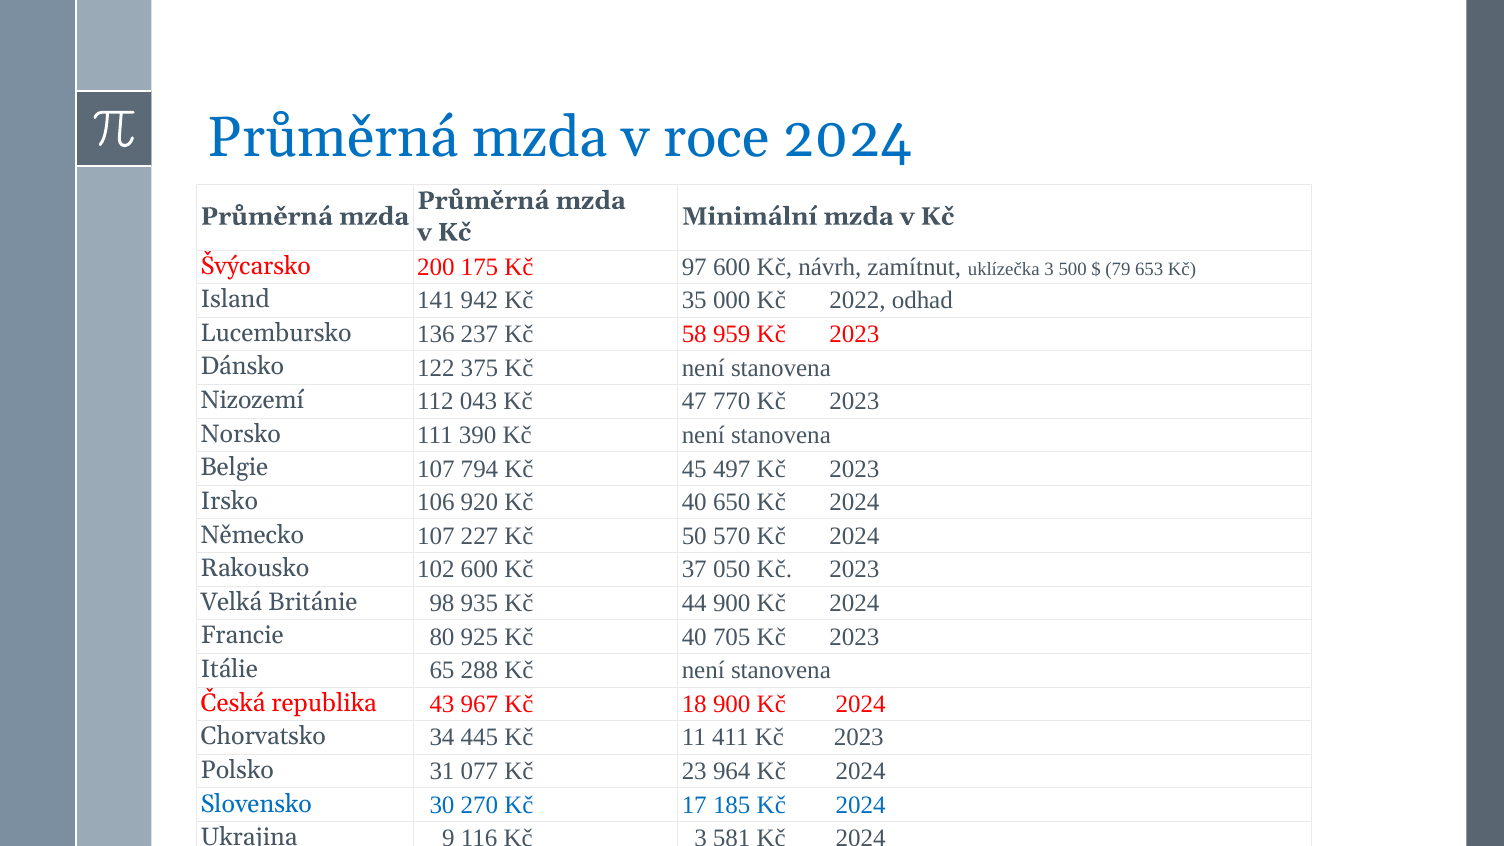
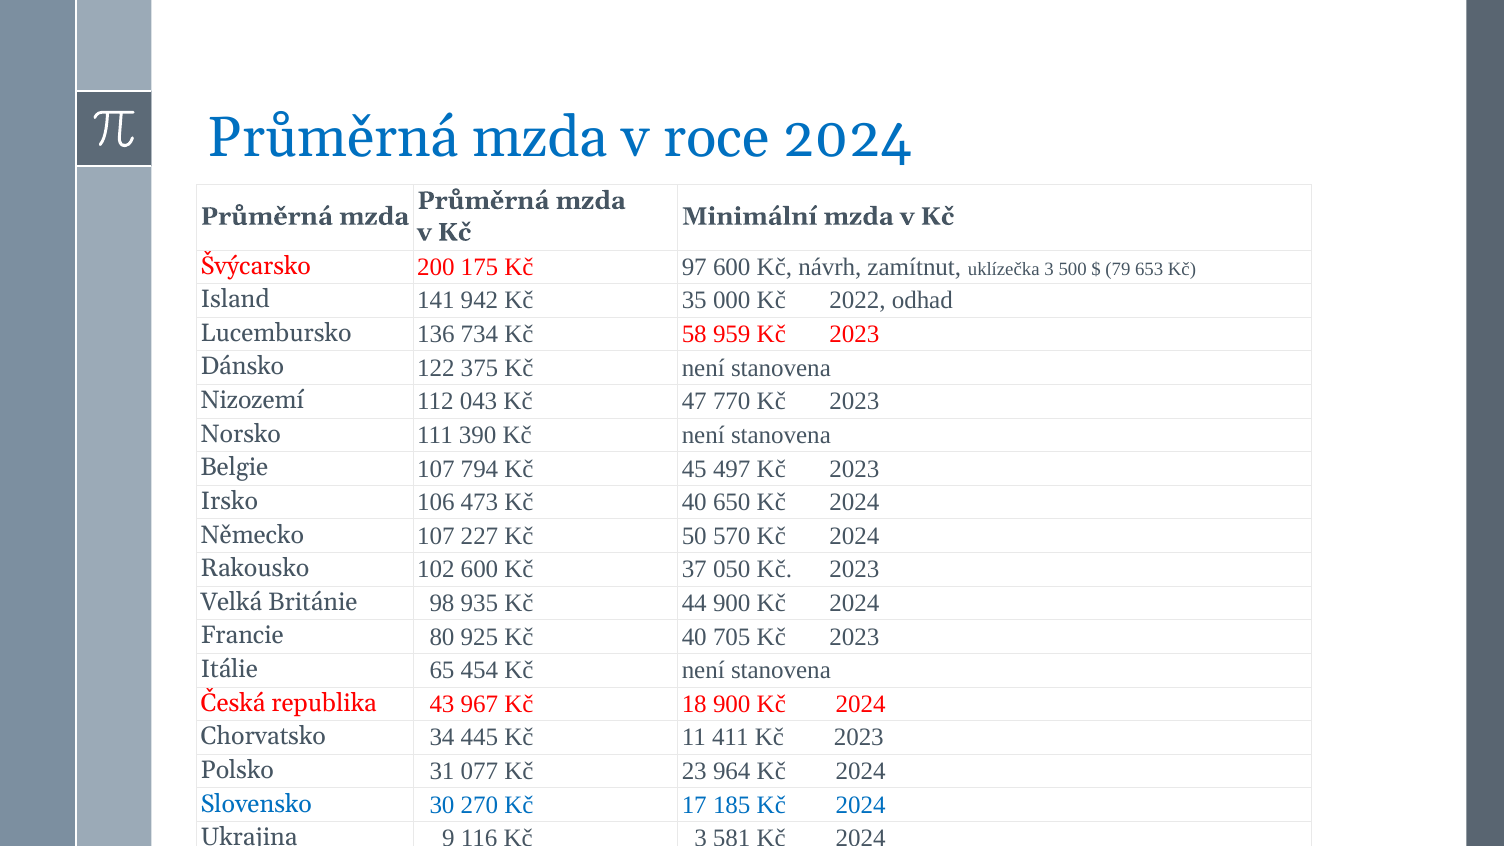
237: 237 -> 734 (479, 334)
920: 920 -> 473 (479, 502)
288: 288 -> 454 (479, 671)
